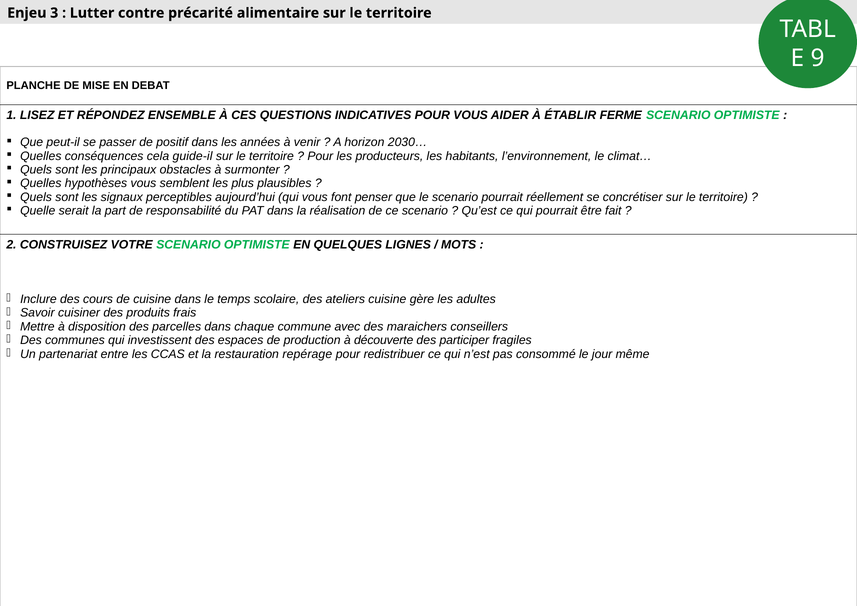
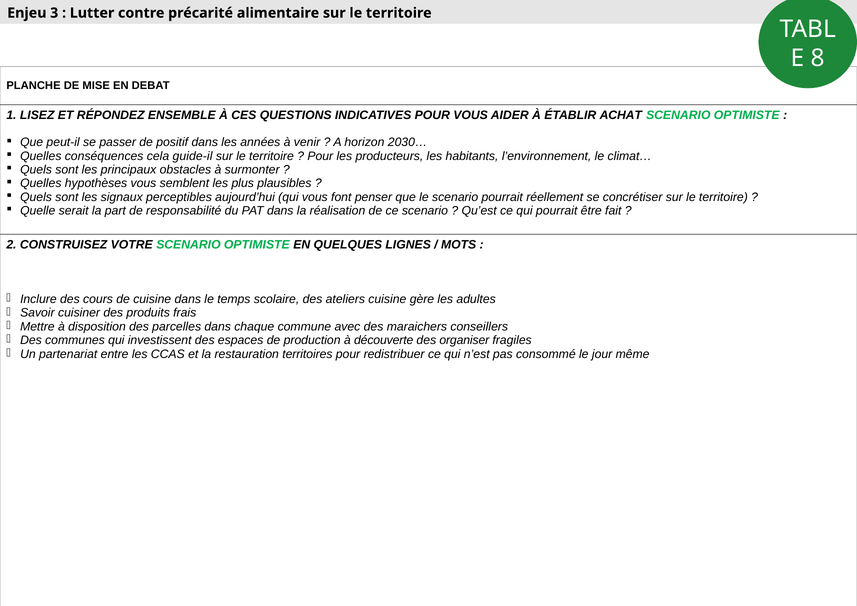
9: 9 -> 8 (818, 58)
FERME: FERME -> ACHAT (621, 115)
participer: participer -> organiser (464, 340)
repérage: repérage -> territoires (307, 354)
